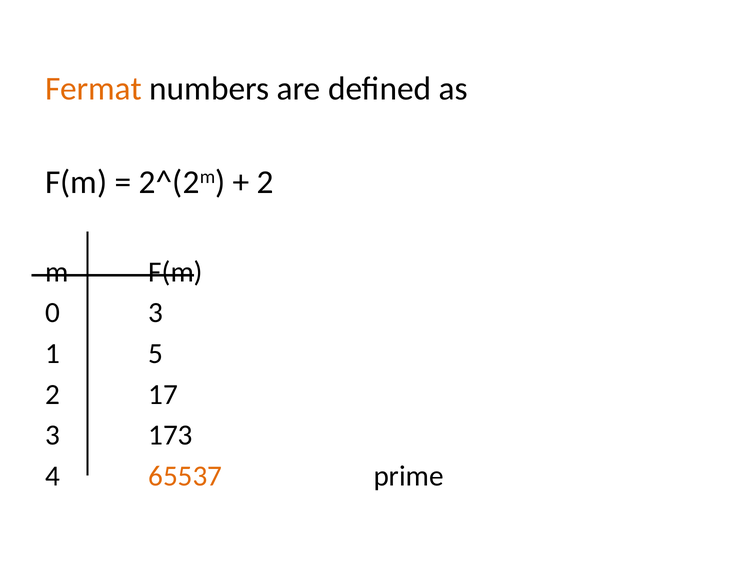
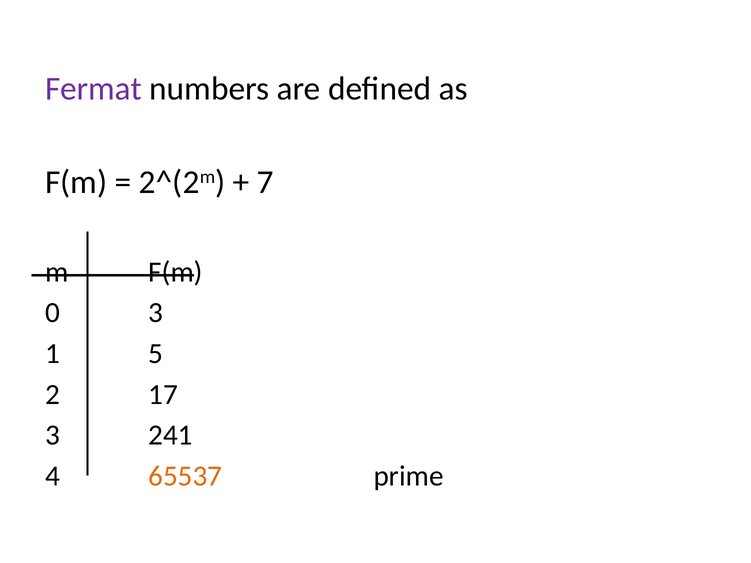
Fermat colour: orange -> purple (93, 89)
2: 2 -> 7 (265, 182)
173: 173 -> 241 (170, 435)
